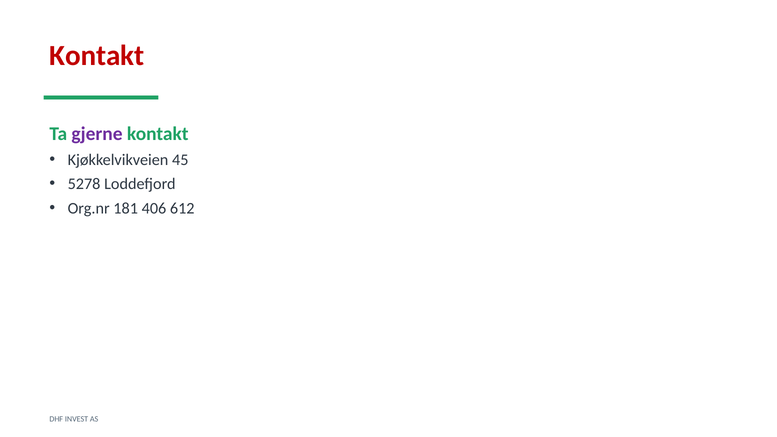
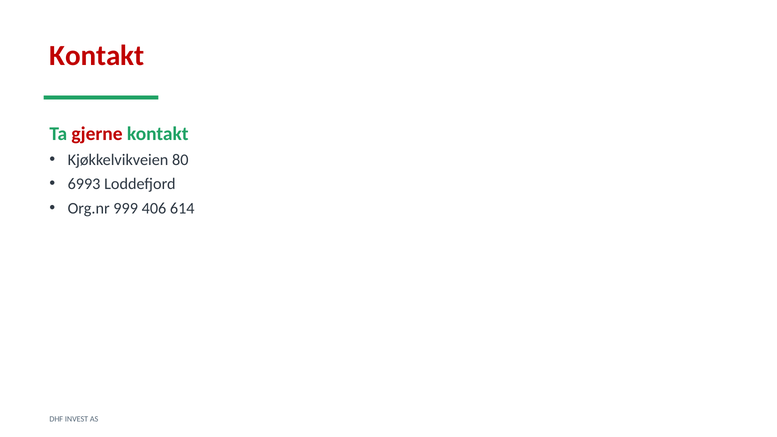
gjerne colour: purple -> red (97, 134)
45: 45 -> 80 (180, 160)
5278: 5278 -> 6993 (84, 184)
181: 181 -> 999 (126, 208)
612: 612 -> 614 (182, 208)
